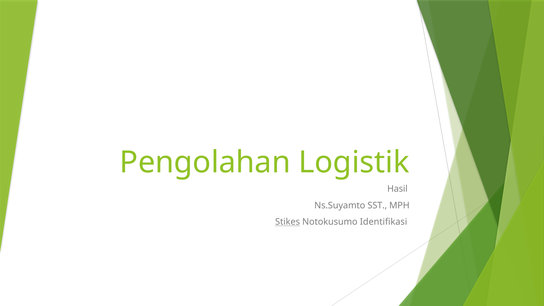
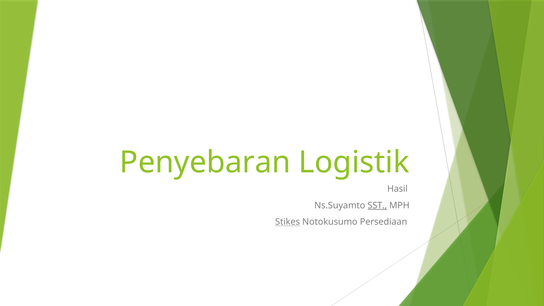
Pengolahan: Pengolahan -> Penyebaran (205, 162)
SST underline: none -> present (377, 205)
Identifikasi: Identifikasi -> Persediaan (384, 222)
